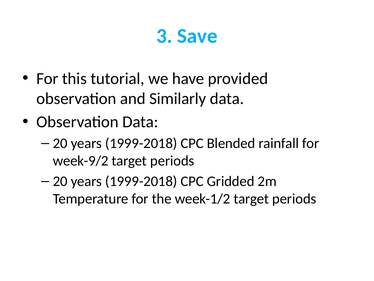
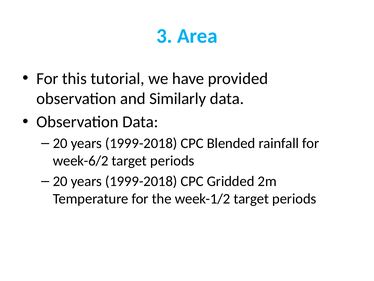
Save: Save -> Area (197, 36)
week-9/2: week-9/2 -> week-6/2 (81, 161)
